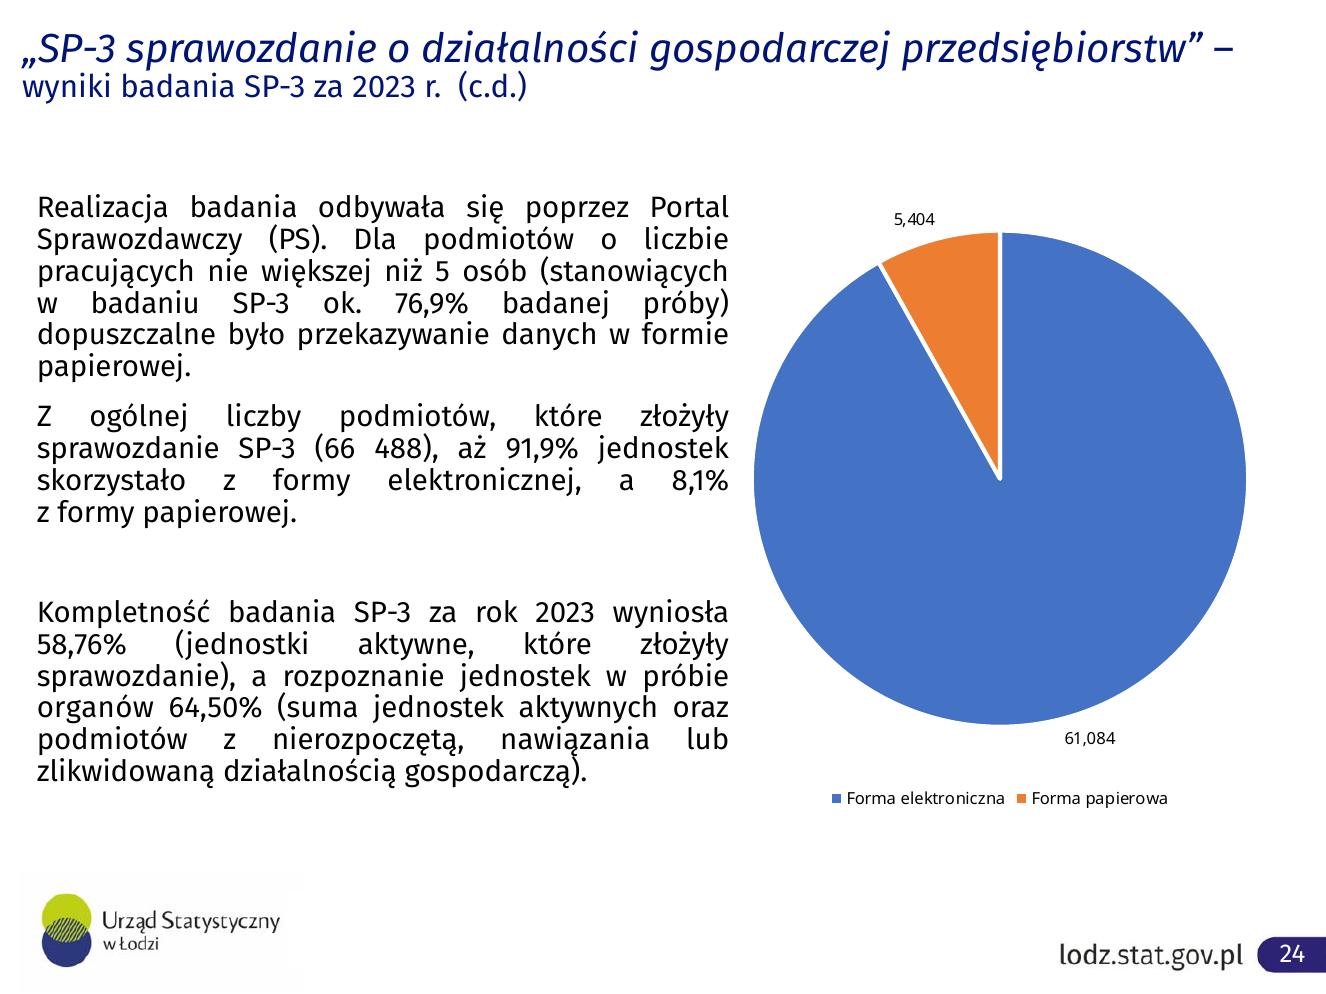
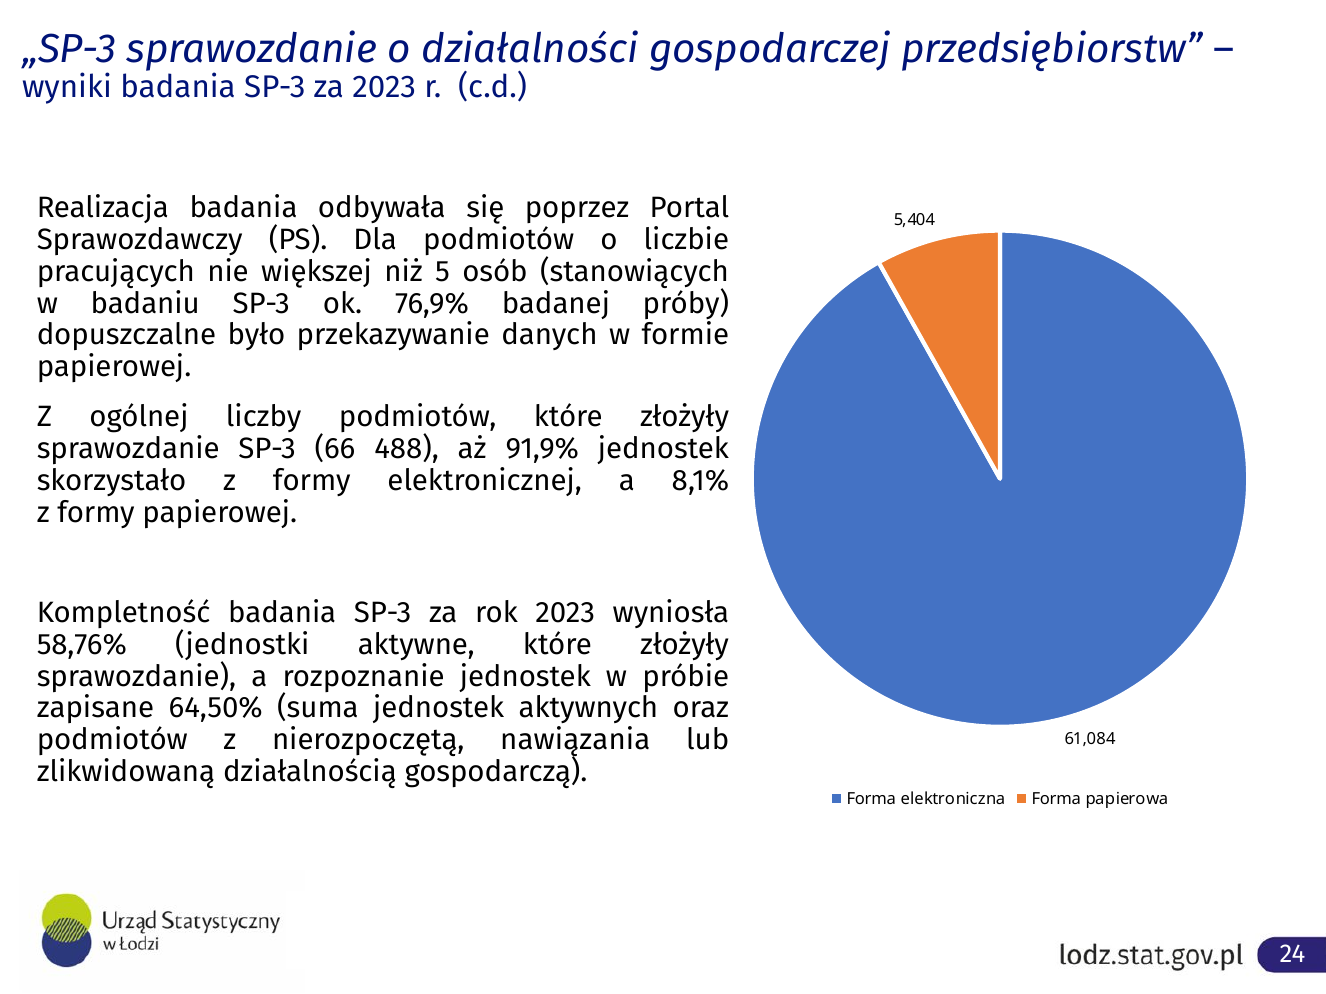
organów: organów -> zapisane (95, 709)
